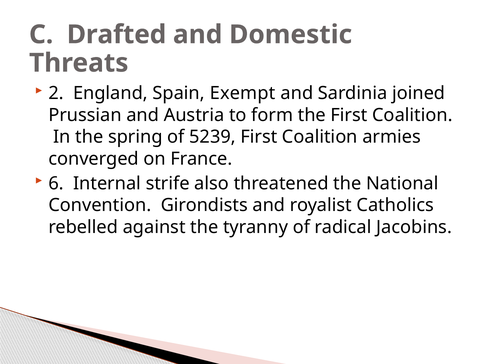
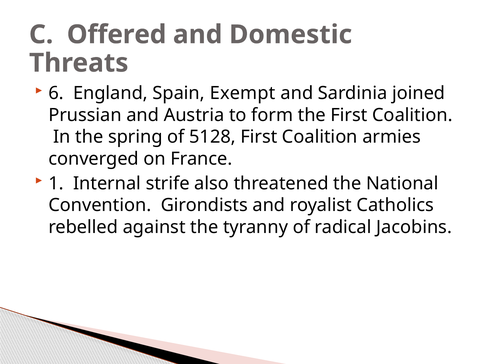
Drafted: Drafted -> Offered (117, 35)
2: 2 -> 6 (56, 93)
5239: 5239 -> 5128 (212, 137)
6: 6 -> 1 (56, 183)
